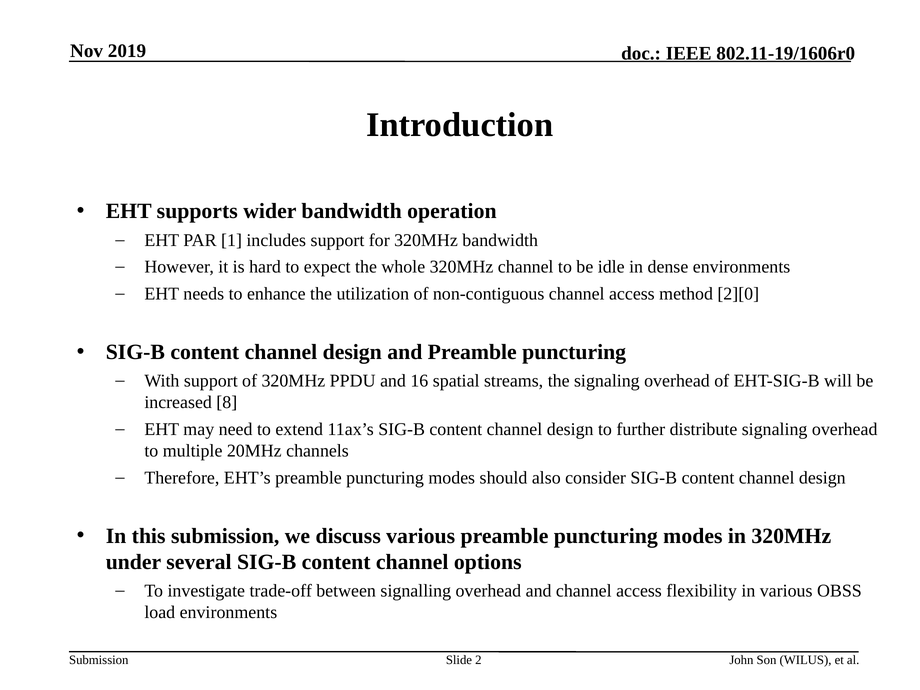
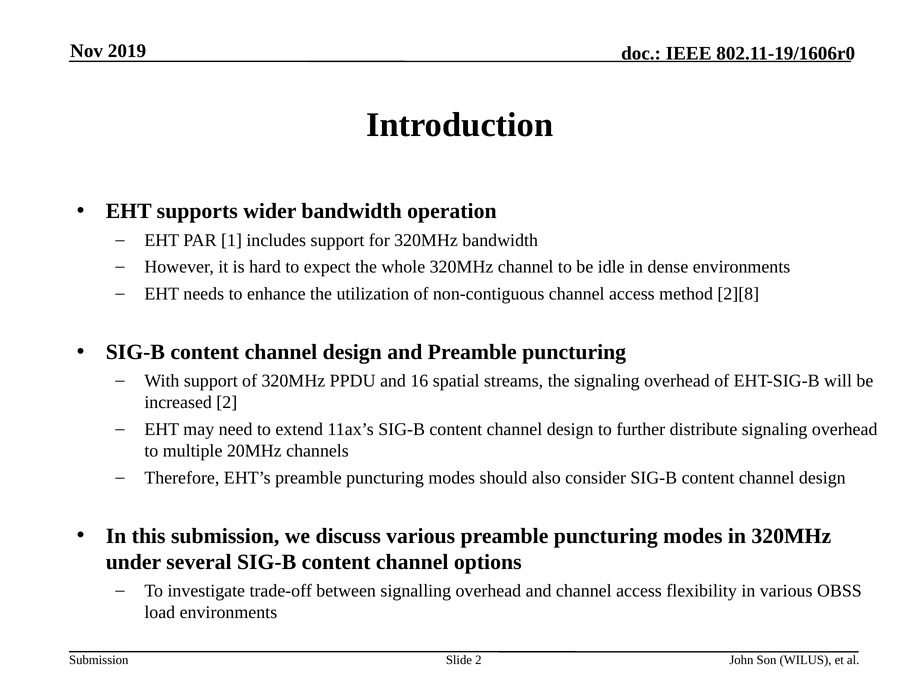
2][0: 2][0 -> 2][8 (738, 294)
increased 8: 8 -> 2 (227, 403)
